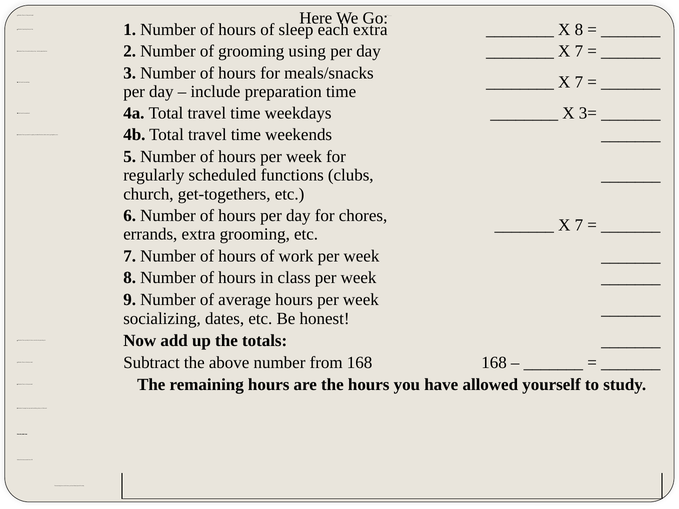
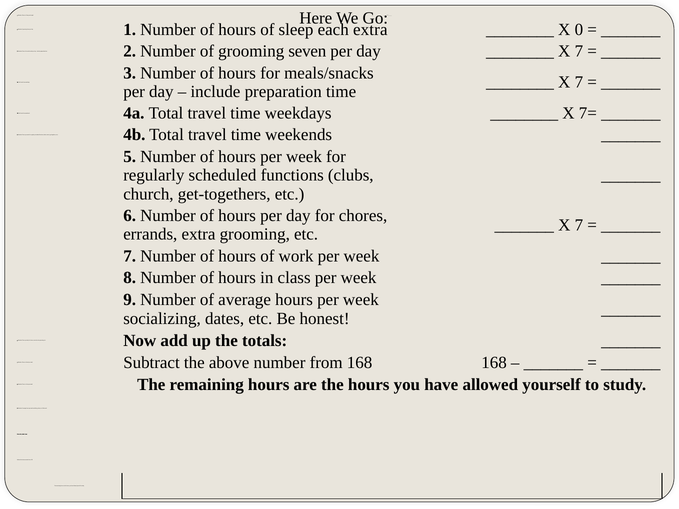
X 8: 8 -> 0 (579, 30)
using: using -> seven (307, 51)
3=: 3= -> 7= (588, 113)
